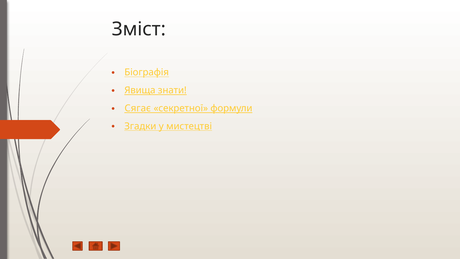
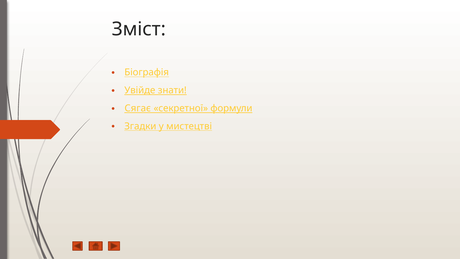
Явища: Явища -> Увійде (140, 90)
